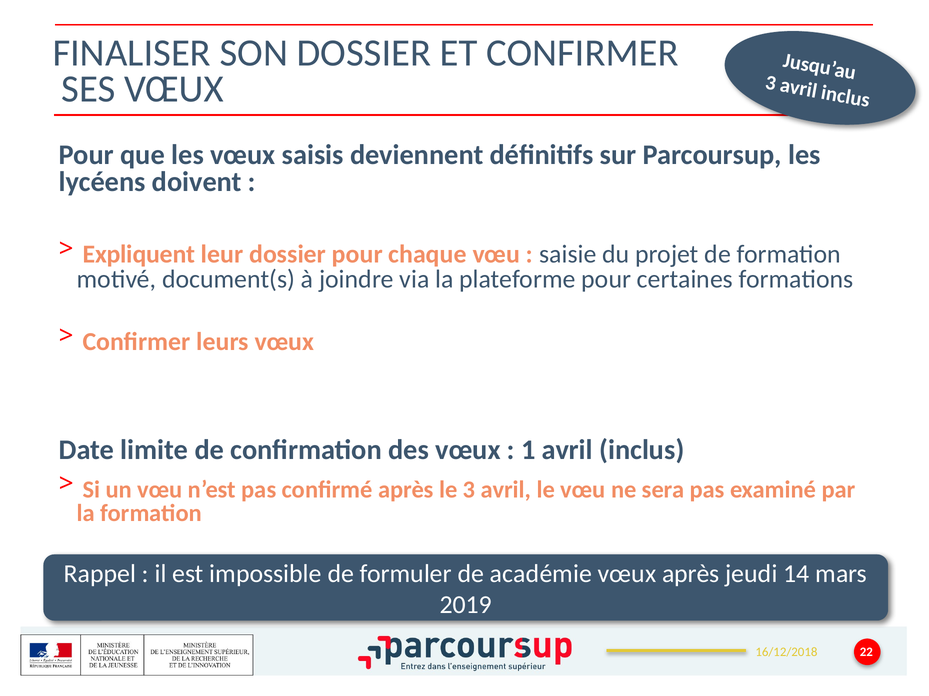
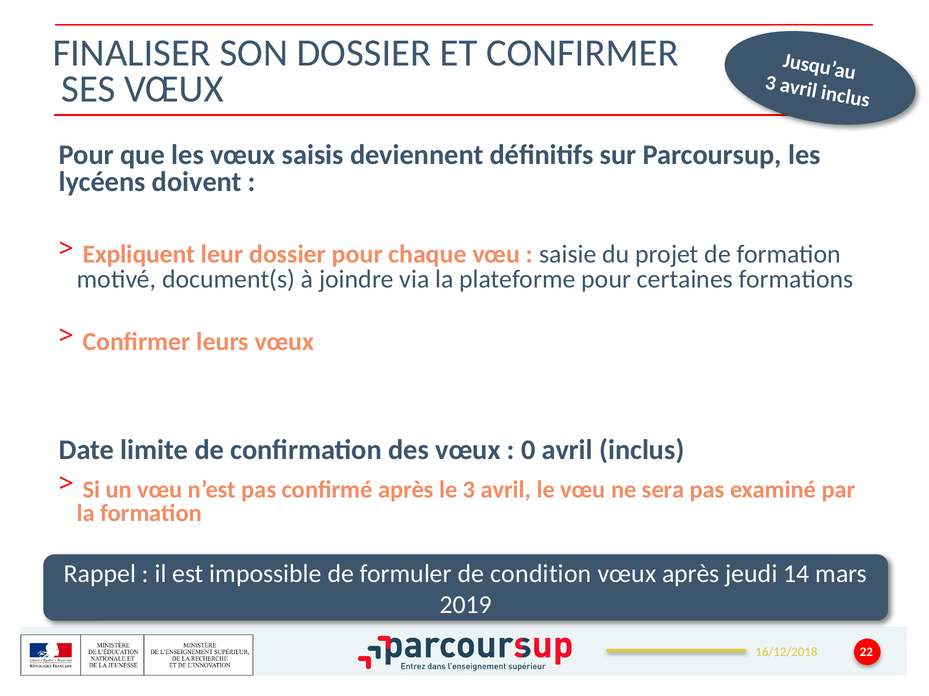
1: 1 -> 0 (528, 451)
académie: académie -> condition (541, 574)
